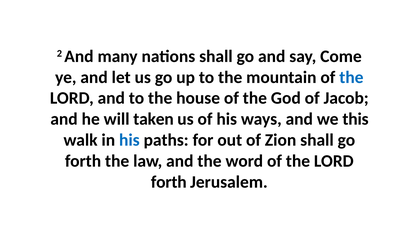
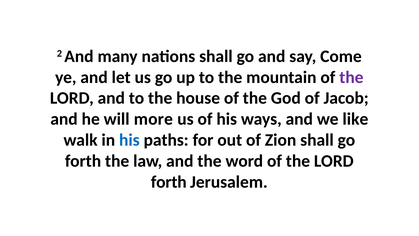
the colour: blue -> purple (351, 77)
taken: taken -> more (153, 119)
this: this -> like (355, 119)
